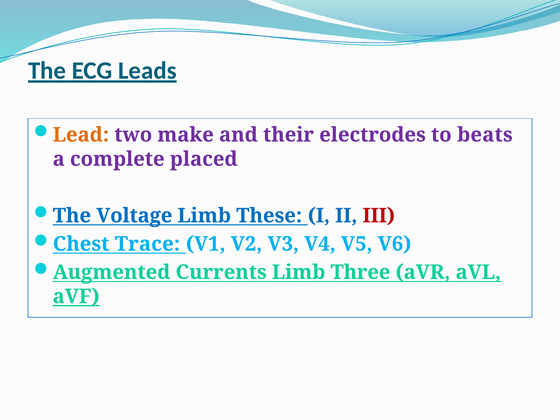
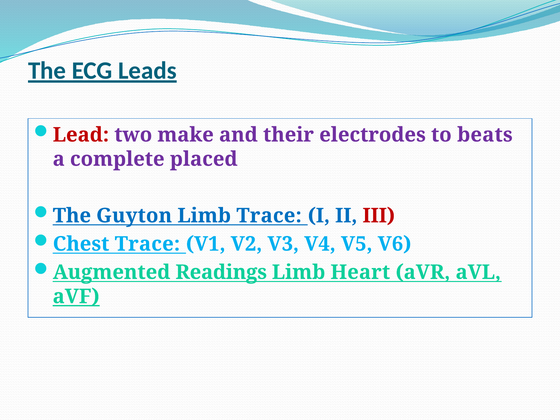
Lead colour: orange -> red (81, 135)
Voltage: Voltage -> Guyton (134, 216)
Limb These: These -> Trace (269, 216)
Currents: Currents -> Readings (221, 272)
Three: Three -> Heart (360, 272)
